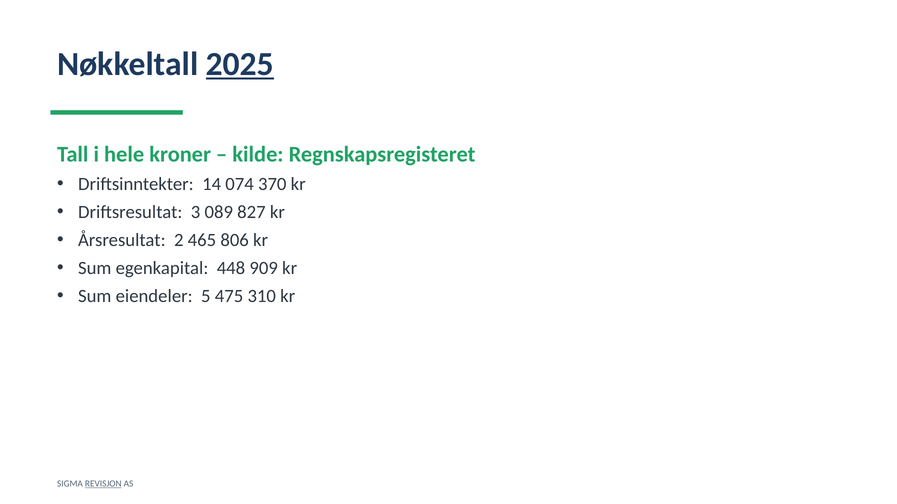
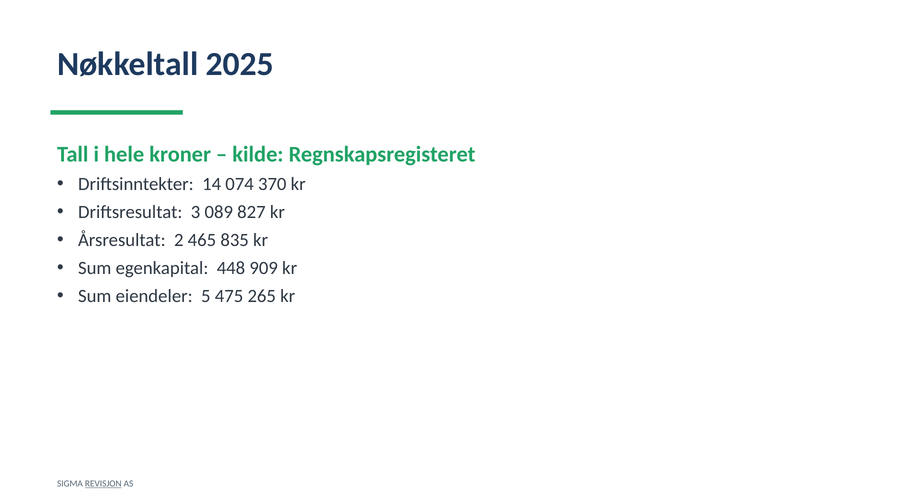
2025 underline: present -> none (240, 64)
806: 806 -> 835 (235, 241)
310: 310 -> 265 (262, 297)
